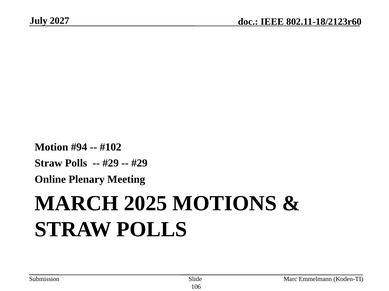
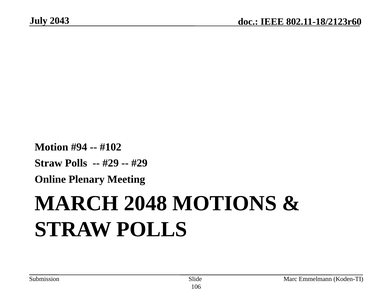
2027: 2027 -> 2043 (60, 21)
2025: 2025 -> 2048 (146, 204)
